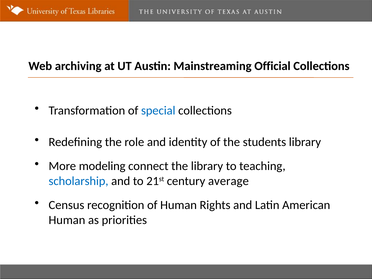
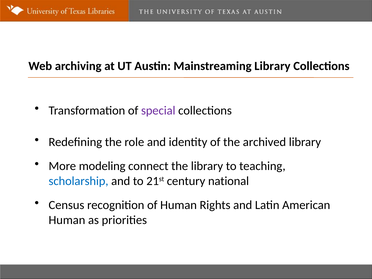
Mainstreaming Official: Official -> Library (272, 66)
special colour: blue -> purple (158, 111)
students: students -> archived (264, 142)
average: average -> national (229, 181)
